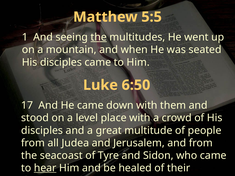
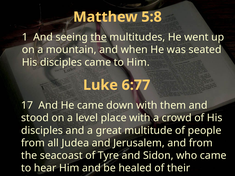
5:5: 5:5 -> 5:8 (152, 17)
6:50: 6:50 -> 6:77 (136, 85)
hear underline: present -> none (45, 168)
